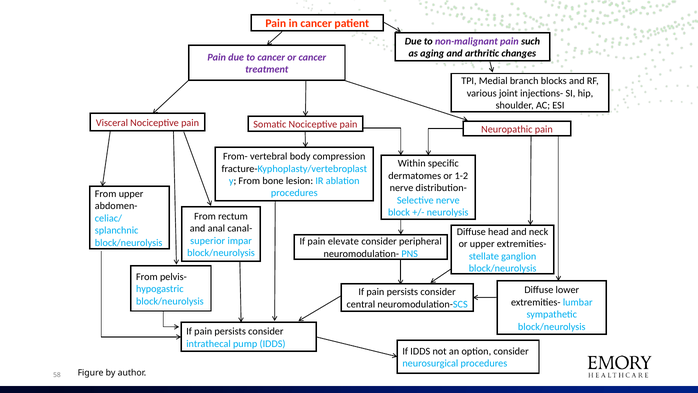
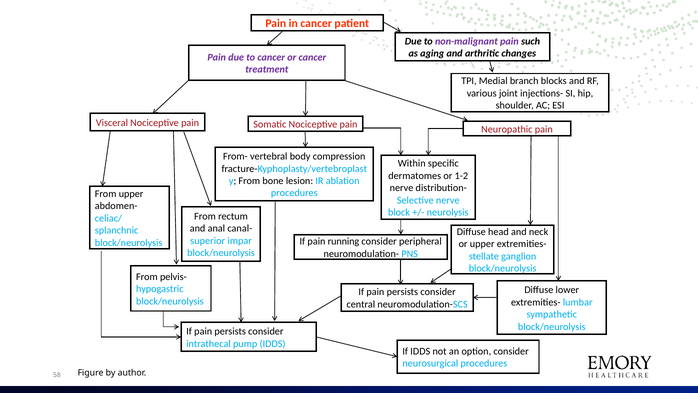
elevate: elevate -> running (343, 241)
